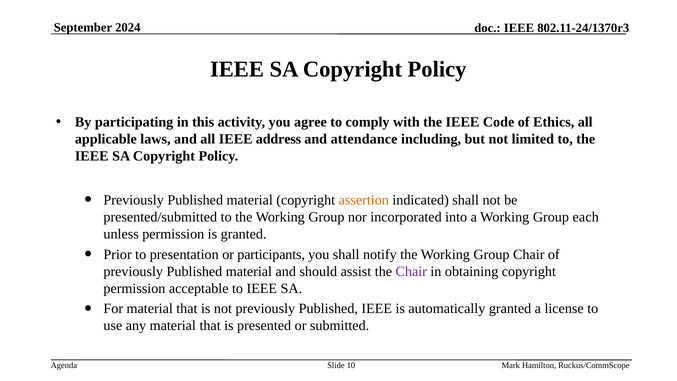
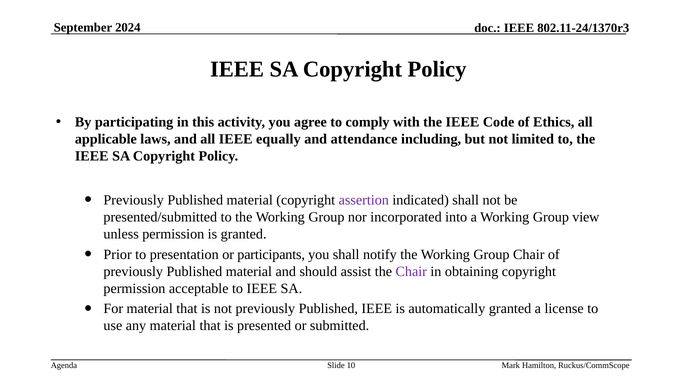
address: address -> equally (278, 139)
assertion colour: orange -> purple (364, 200)
each: each -> view (586, 217)
